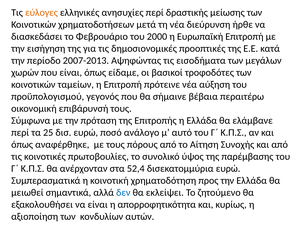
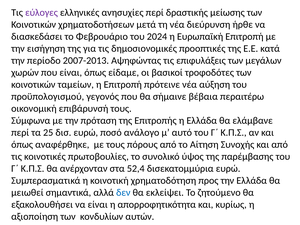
εύλογες colour: orange -> purple (41, 13)
2000: 2000 -> 2024 (157, 37)
εισοδήματα: εισοδήματα -> επιφυλάξεις (201, 61)
